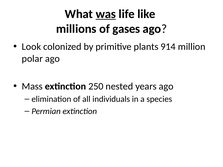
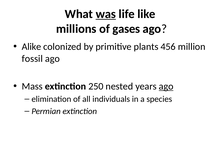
Look: Look -> Alike (31, 47)
914: 914 -> 456 (168, 47)
polar: polar -> fossil (32, 59)
ago underline: none -> present (166, 86)
